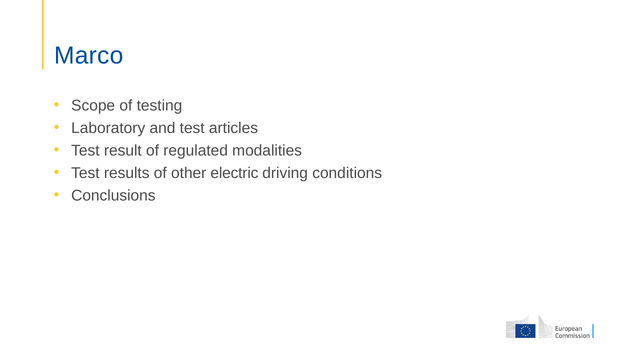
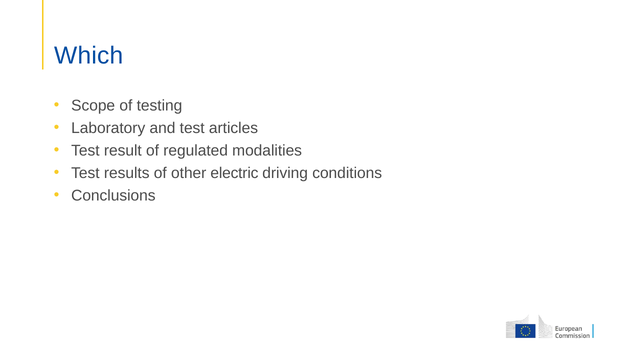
Marco: Marco -> Which (89, 56)
